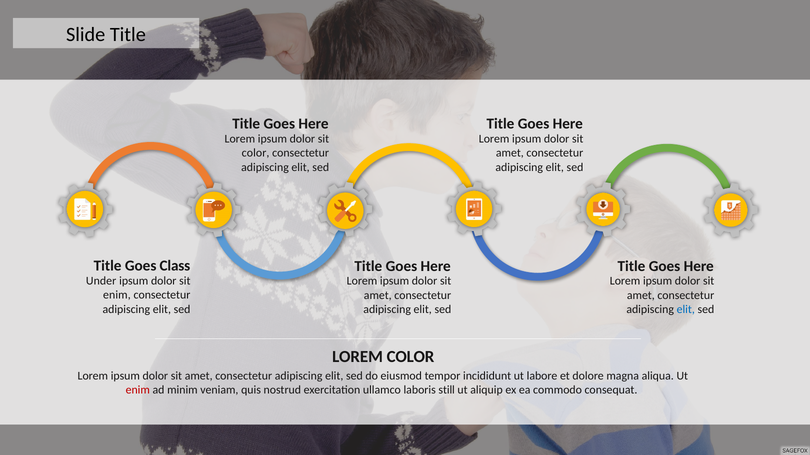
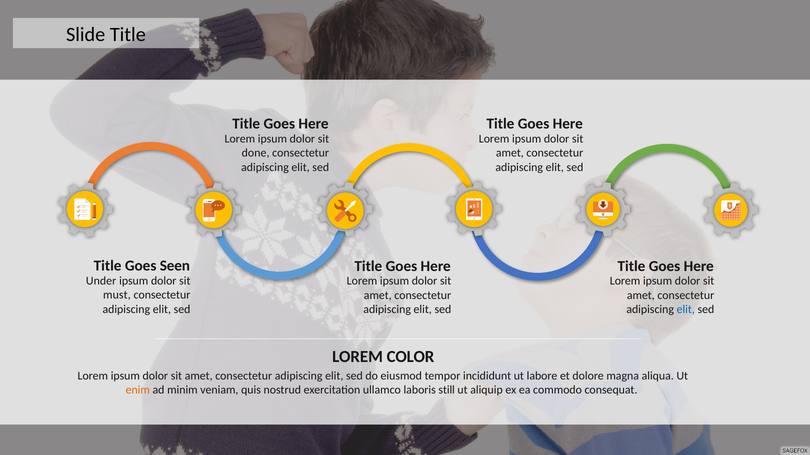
color: color -> done (256, 153)
Class: Class -> Seen (175, 266)
enim: enim -> must (117, 295)
enim colour: red -> orange (138, 390)
